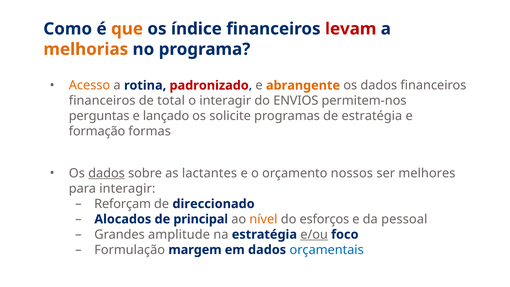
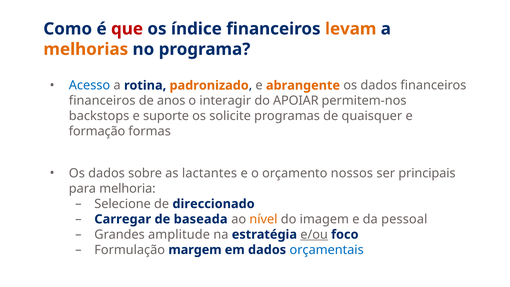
que colour: orange -> red (127, 29)
levam colour: red -> orange (351, 29)
Acesso colour: orange -> blue (90, 85)
padronizado colour: red -> orange (209, 85)
total: total -> anos (171, 101)
ENVIOS: ENVIOS -> APOIAR (296, 101)
perguntas: perguntas -> backstops (99, 116)
lançado: lançado -> suporte (166, 116)
de estratégia: estratégia -> quaisquer (372, 116)
dados underline: present -> none (107, 173)
melhores: melhores -> principais (427, 173)
para interagir: interagir -> melhoria (127, 189)
Reforçam: Reforçam -> Selecione (123, 204)
Alocados: Alocados -> Carregar (123, 219)
principal: principal -> baseada (201, 219)
esforços: esforços -> imagem (324, 219)
